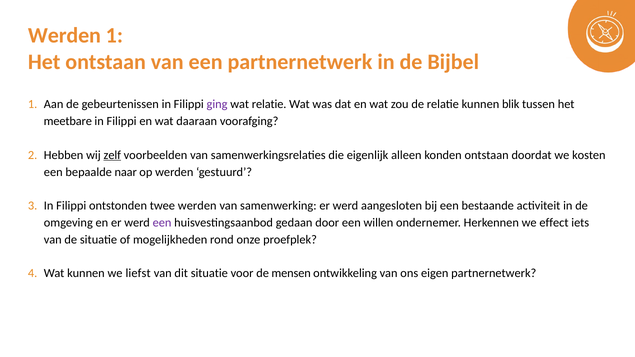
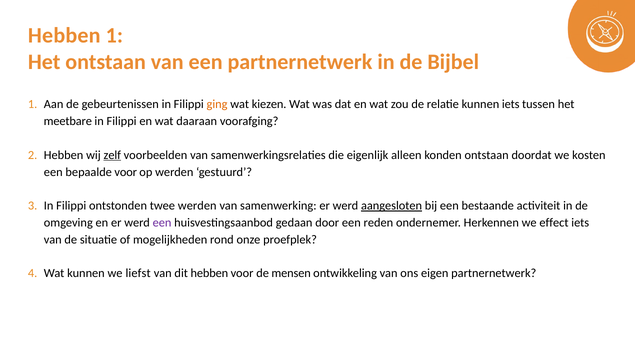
Werden: Werden -> Hebben (64, 35)
ging colour: purple -> orange (217, 104)
wat relatie: relatie -> kiezen (269, 104)
kunnen blik: blik -> iets (511, 104)
bepaalde naar: naar -> voor (126, 172)
aangesloten underline: none -> present (392, 206)
willen: willen -> reden (378, 223)
dit situatie: situatie -> hebben (209, 273)
